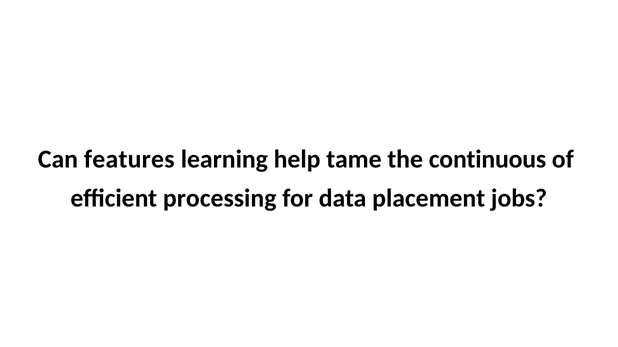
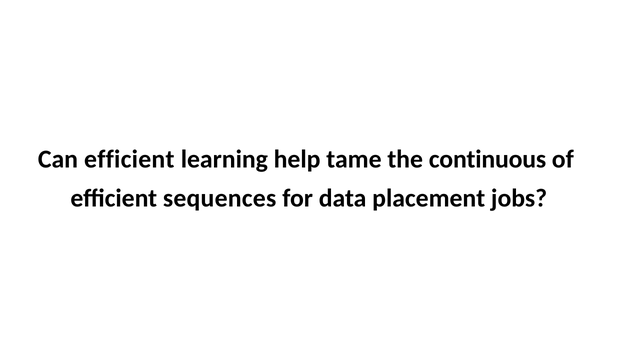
Can features: features -> efficient (129, 160)
processing: processing -> sequences (220, 198)
